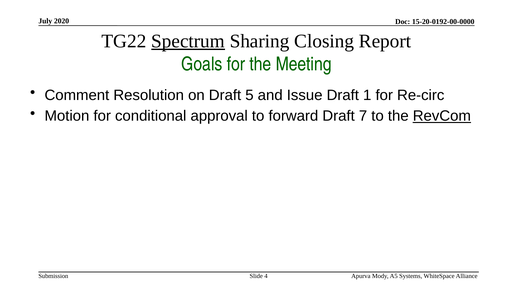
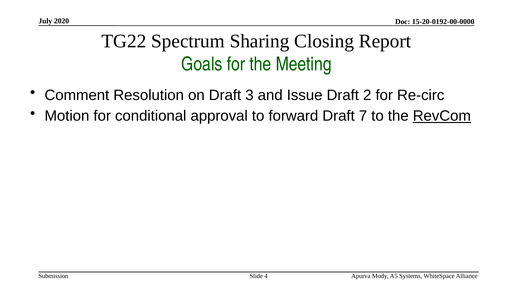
Spectrum underline: present -> none (188, 41)
5: 5 -> 3 (249, 95)
1: 1 -> 2 (367, 95)
